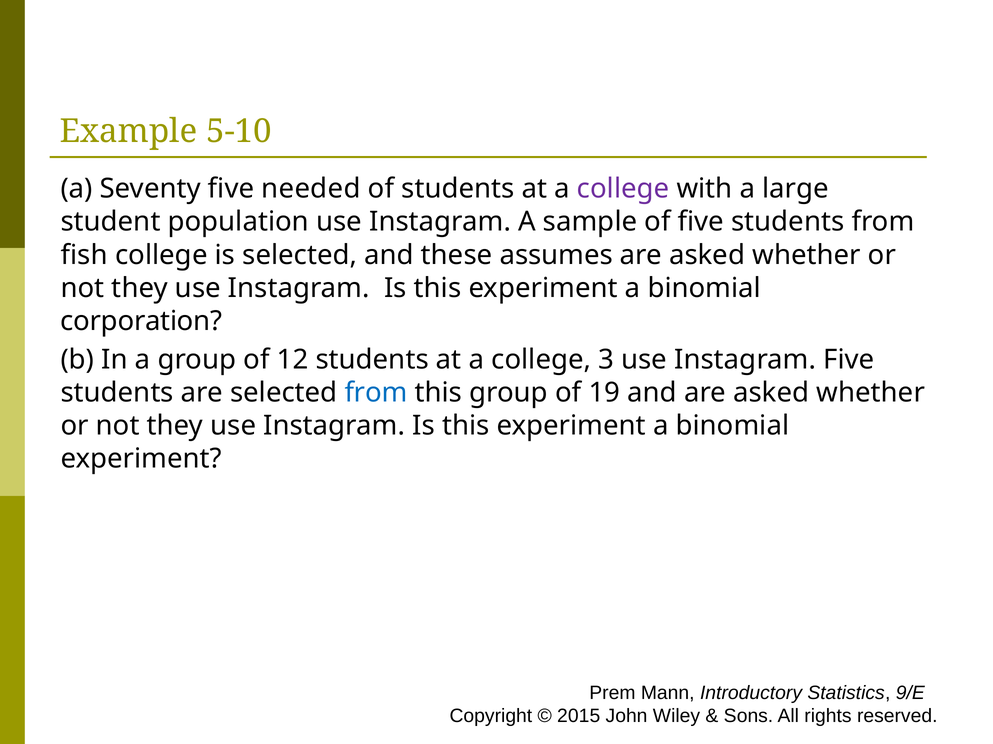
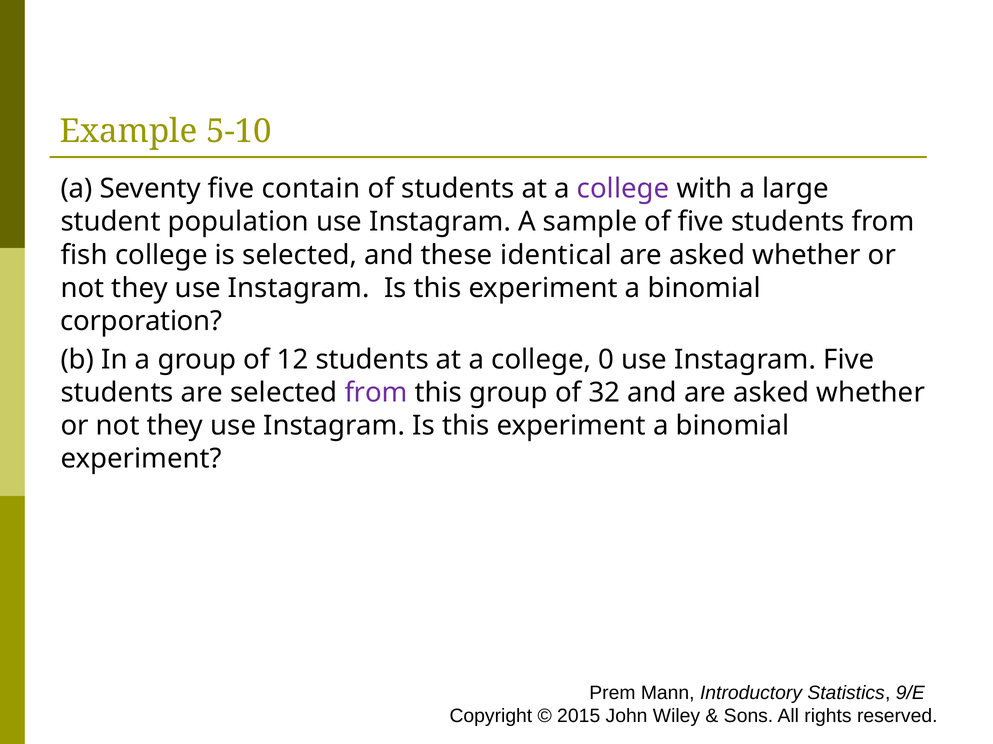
needed: needed -> contain (311, 189)
assumes: assumes -> identical (556, 255)
3: 3 -> 0 (606, 360)
from colour: blue -> purple (376, 393)
19: 19 -> 32 (604, 393)
